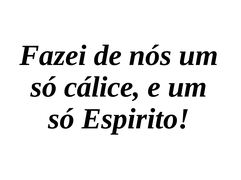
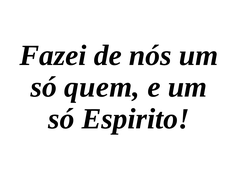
cálice: cálice -> quem (102, 87)
